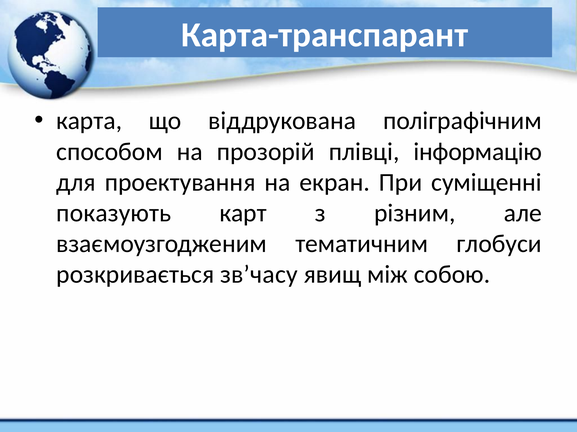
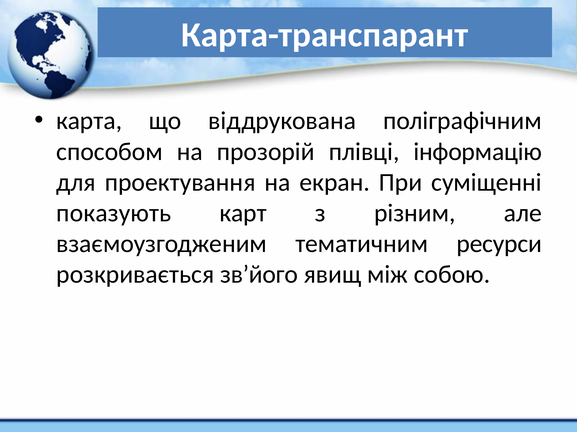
глобуси: глобуси -> ресурси (499, 244)
зв’часу: зв’часу -> зв’його (259, 275)
